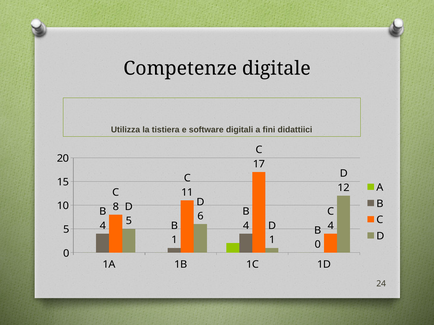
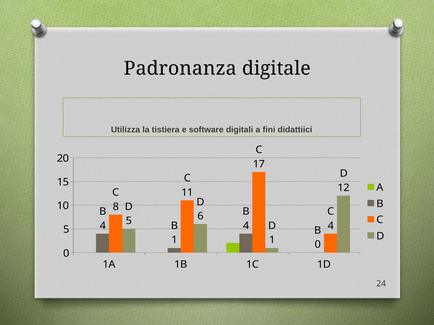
Competenze: Competenze -> Padronanza (180, 69)
